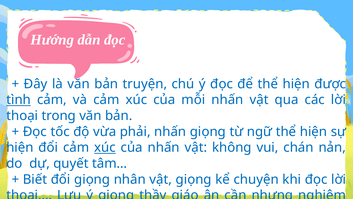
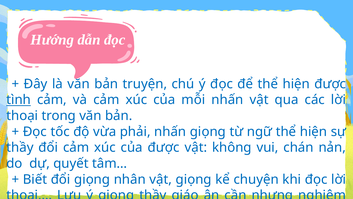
hiện: hiện -> thầy (20, 147)
xúc underline: present -> none (105, 147)
của nhấn: nhấn -> được (164, 147)
